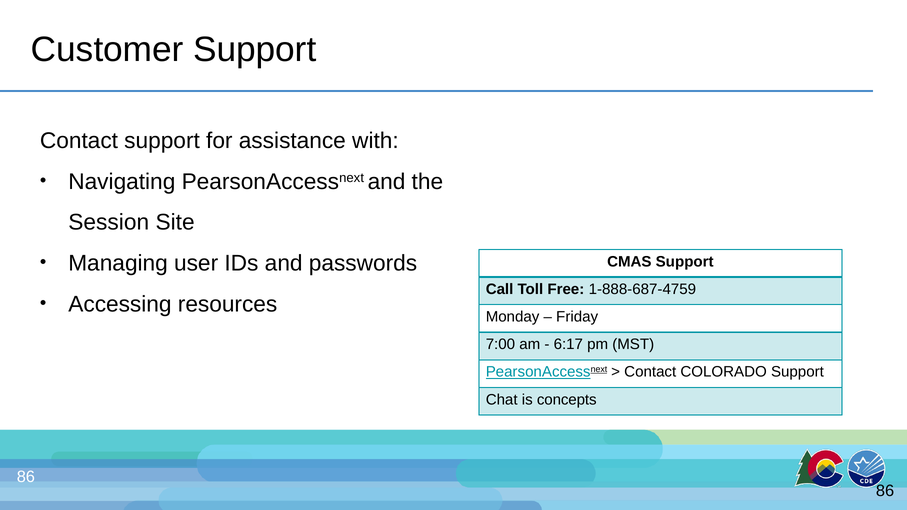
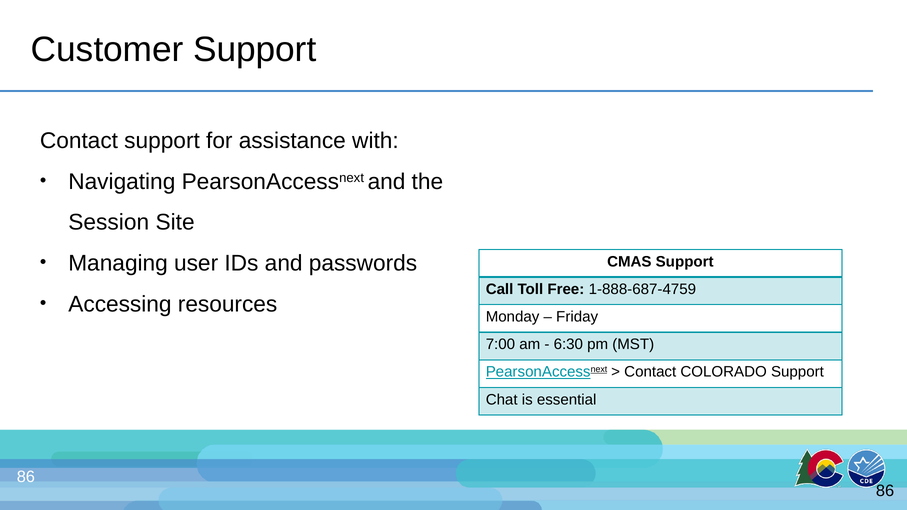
6:17: 6:17 -> 6:30 (568, 345)
concepts: concepts -> essential (567, 400)
